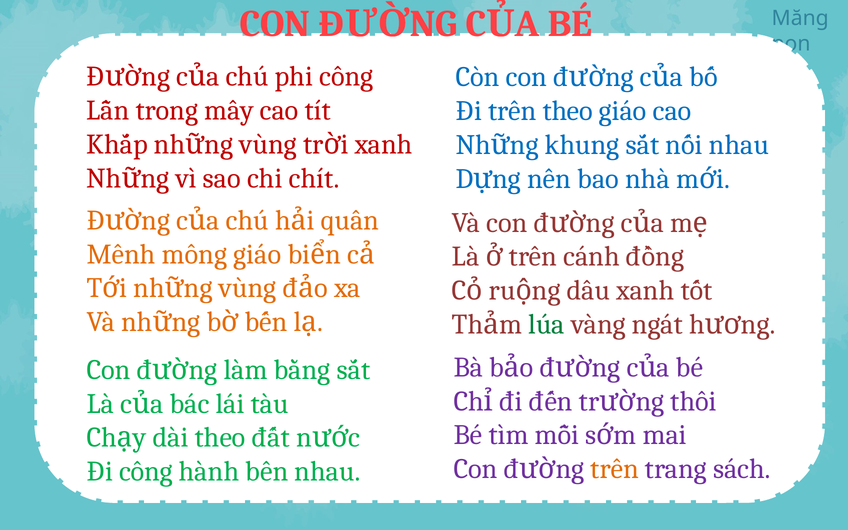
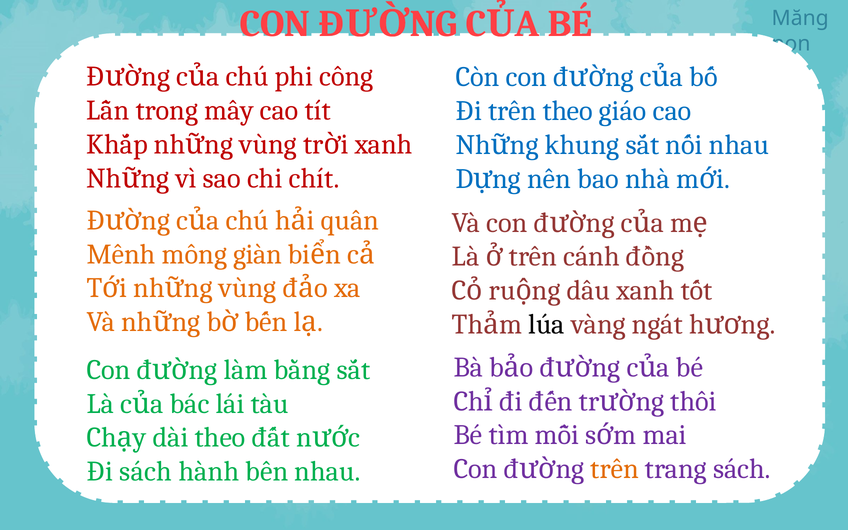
mông giáo: giáo -> giàn (258, 254)
lúa colour: green -> black (547, 324)
Đi công: công -> sách (146, 472)
